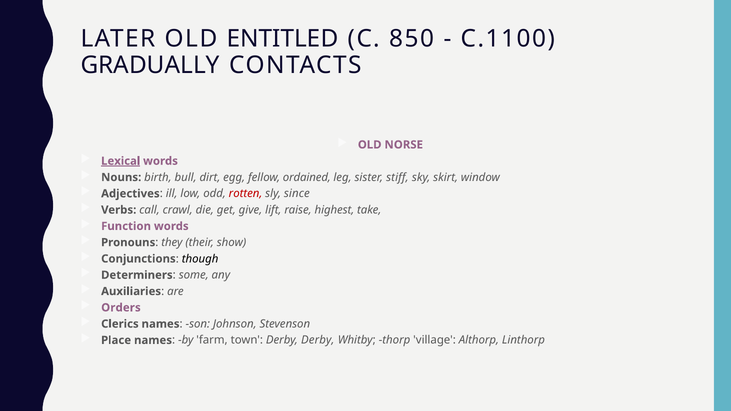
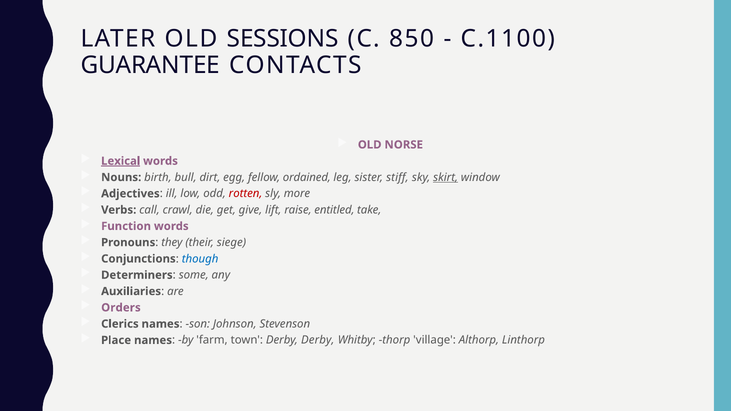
ENTITLED: ENTITLED -> SESSIONS (283, 39)
GRADUALLY: GRADUALLY -> GUARANTEE (150, 65)
skirt underline: none -> present (446, 177)
since: since -> more (297, 194)
highest: highest -> entitled (334, 210)
show: show -> siege (231, 243)
though colour: black -> blue (200, 259)
